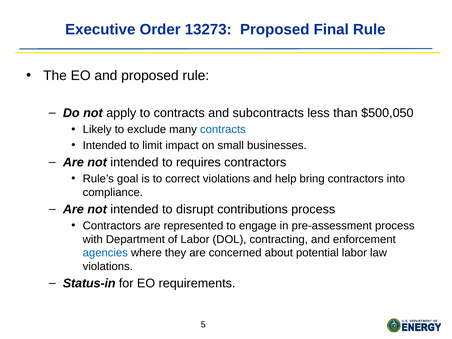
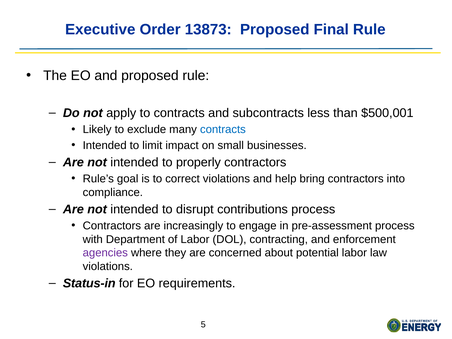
13273: 13273 -> 13873 (208, 30)
$500,050: $500,050 -> $500,001 (387, 113)
requires: requires -> properly (198, 162)
represented: represented -> increasingly (193, 226)
agencies colour: blue -> purple (105, 253)
